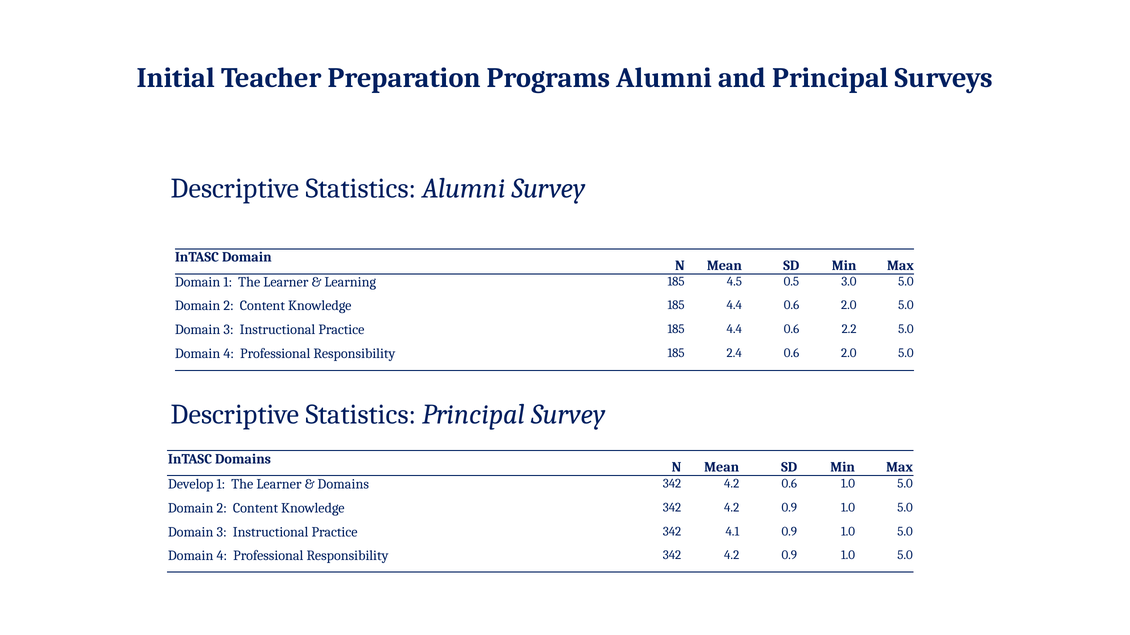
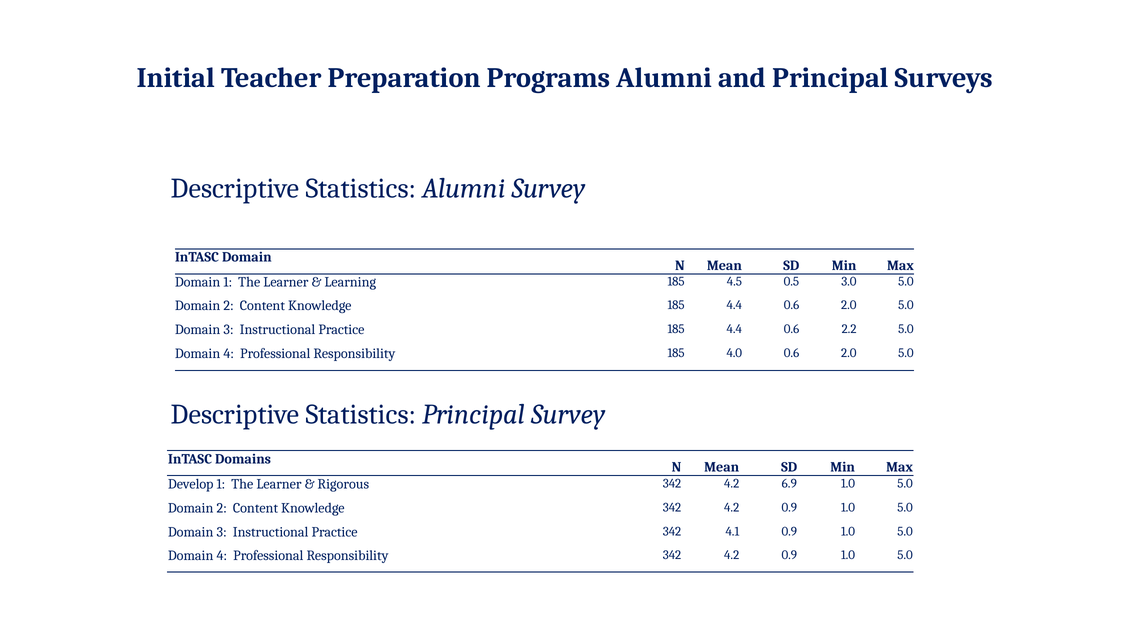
2.4: 2.4 -> 4.0 (734, 353)
Domains: Domains -> Rigorous (343, 485)
4.2 0.6: 0.6 -> 6.9 (789, 484)
